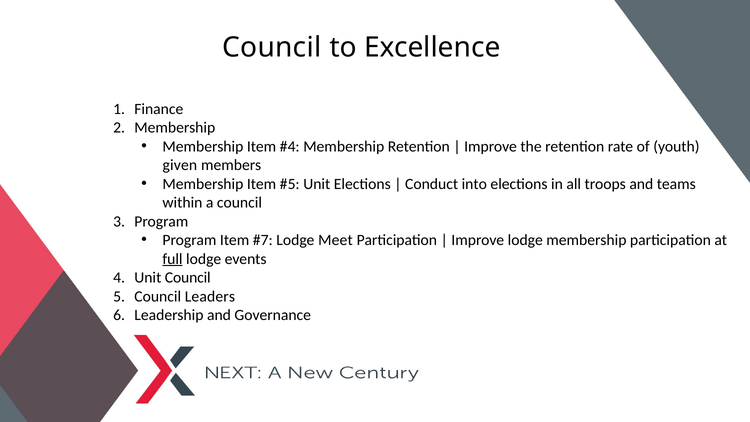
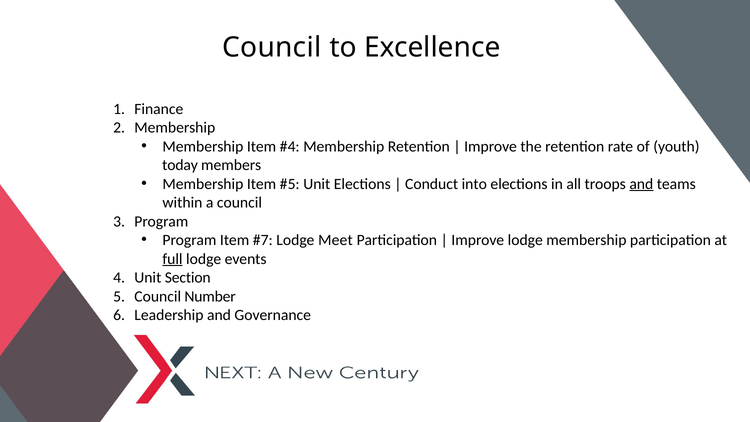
given: given -> today (180, 165)
and underline: none -> present (641, 184)
Unit Council: Council -> Section (188, 278)
Leaders: Leaders -> Number (210, 296)
